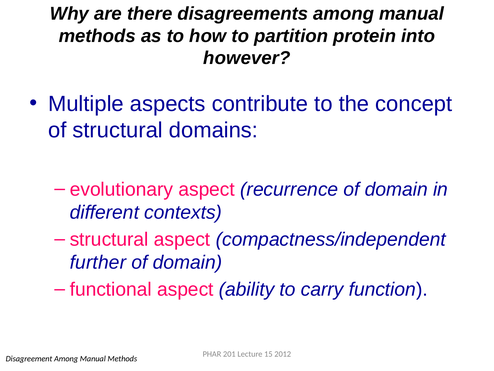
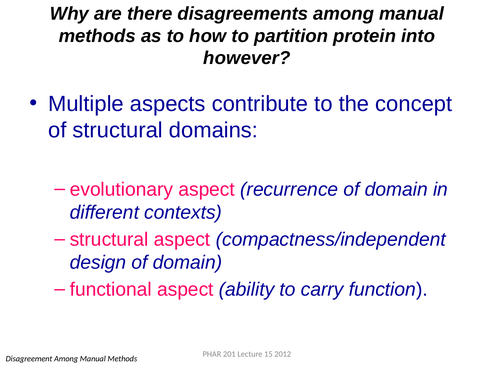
further: further -> design (98, 262)
